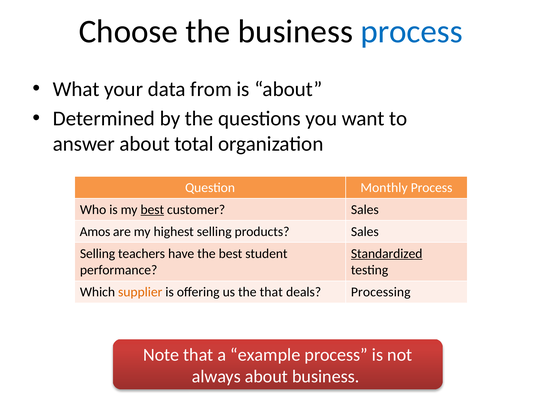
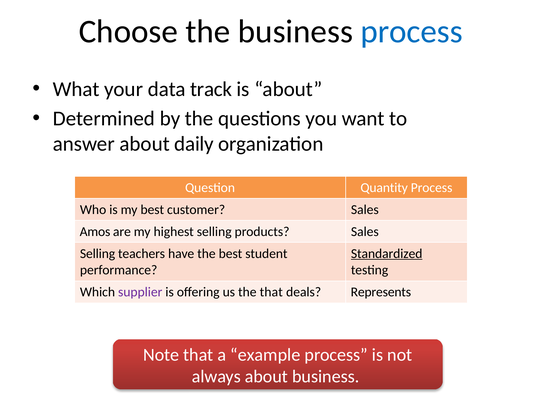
from: from -> track (211, 89)
total: total -> daily (194, 144)
Monthly: Monthly -> Quantity (384, 187)
best underline: present -> none (152, 209)
supplier colour: orange -> purple (140, 292)
Processing: Processing -> Represents (381, 292)
